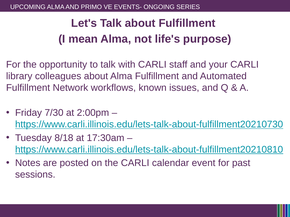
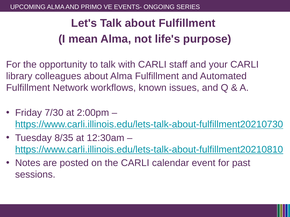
8/18: 8/18 -> 8/35 (64, 138)
17:30am: 17:30am -> 12:30am (106, 138)
